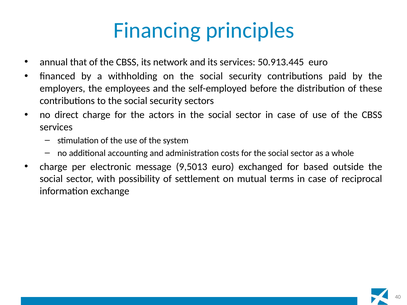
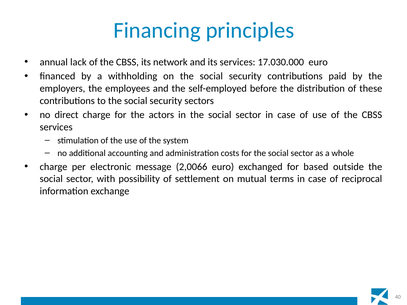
that: that -> lack (78, 62)
50.913.445: 50.913.445 -> 17.030.000 (281, 62)
9,5013: 9,5013 -> 2,0066 (192, 167)
